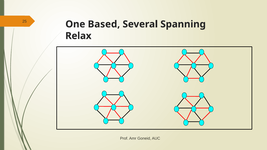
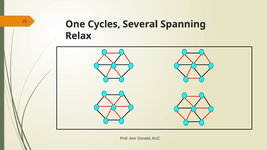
Based: Based -> Cycles (104, 24)
